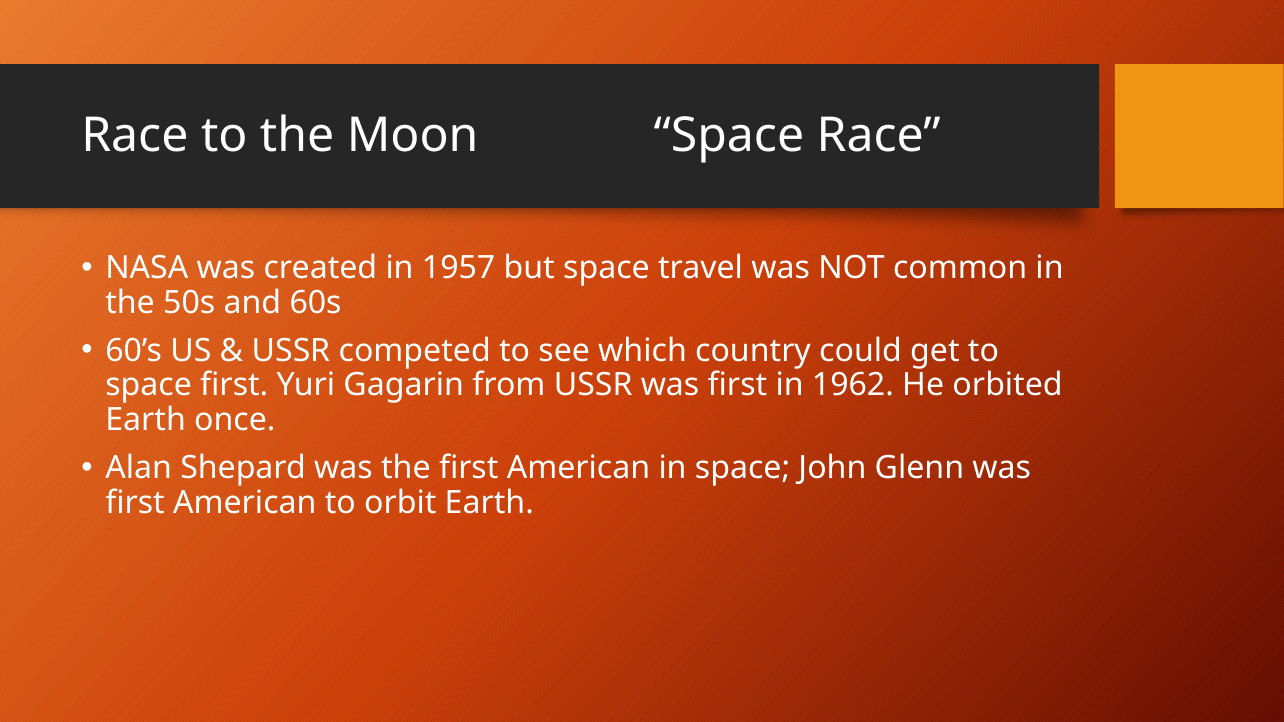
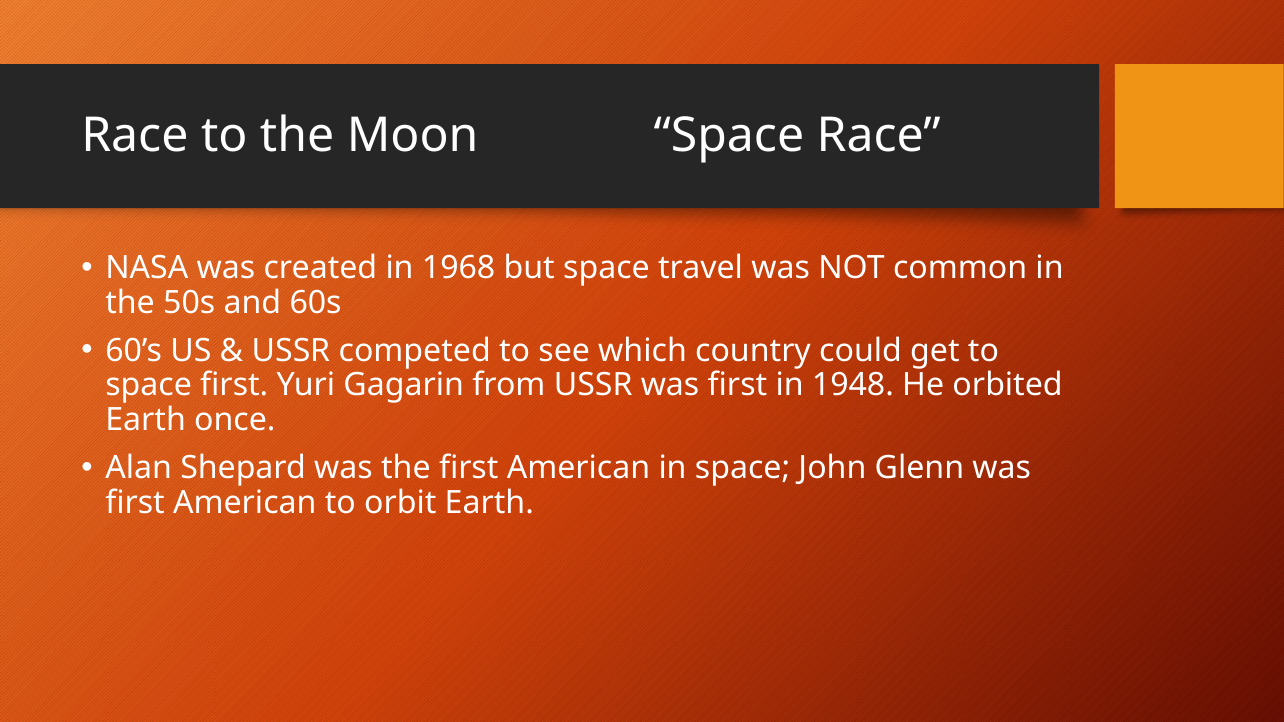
1957: 1957 -> 1968 (459, 268)
1962: 1962 -> 1948 (853, 385)
